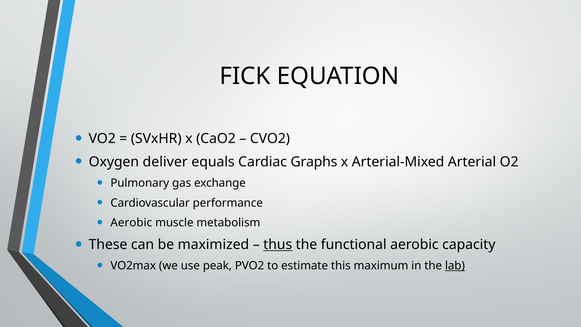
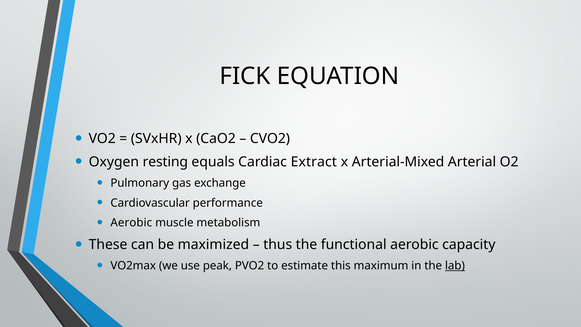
deliver: deliver -> resting (165, 162)
Graphs: Graphs -> Extract (314, 162)
thus underline: present -> none (278, 245)
